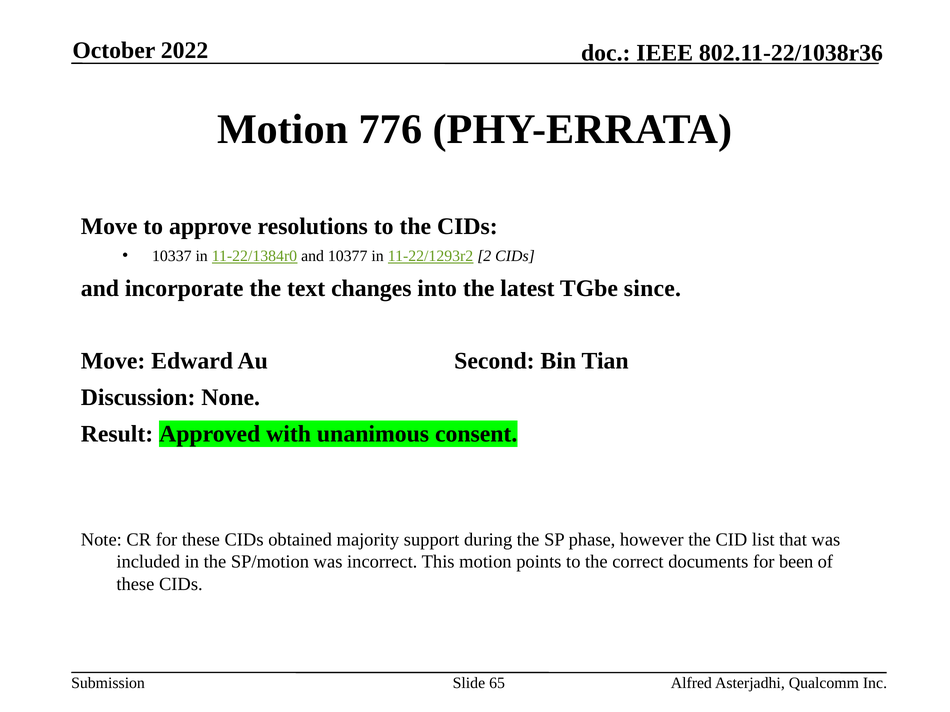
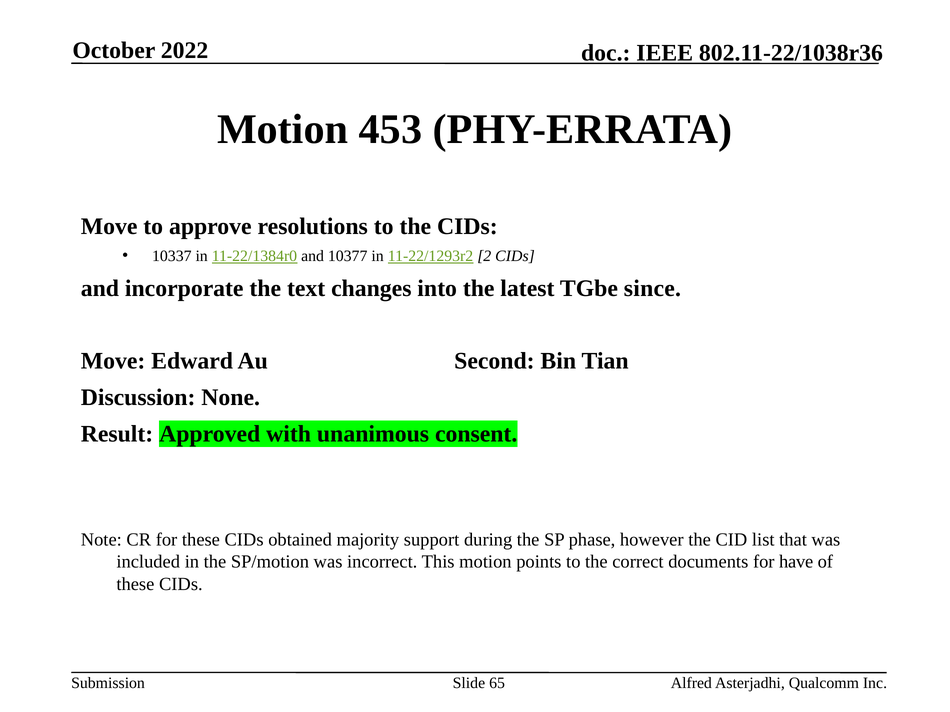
776: 776 -> 453 (391, 130)
been: been -> have (796, 562)
